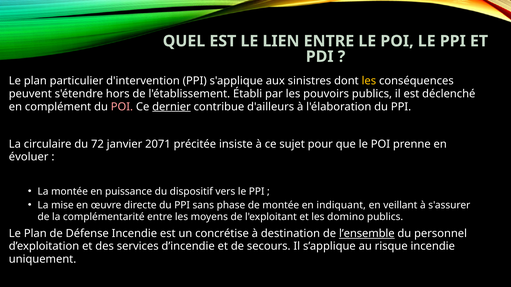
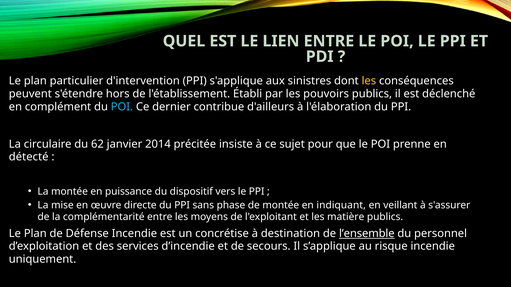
POI colour: pink -> light blue (122, 107)
dernier underline: present -> none (171, 107)
72: 72 -> 62 (97, 144)
2071: 2071 -> 2014 (158, 144)
évoluer: évoluer -> détecté (29, 157)
domino: domino -> matière (346, 217)
